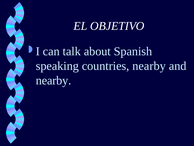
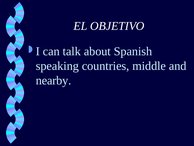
countries nearby: nearby -> middle (149, 66)
